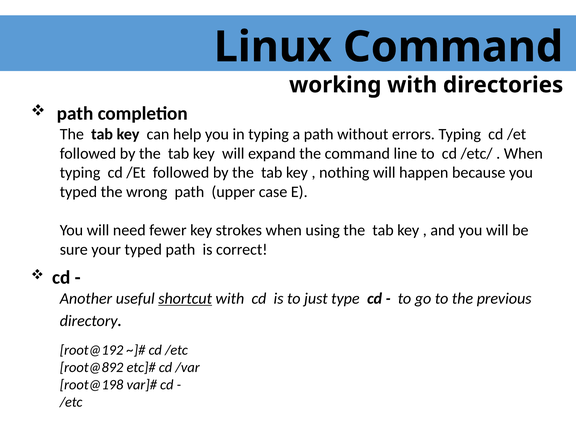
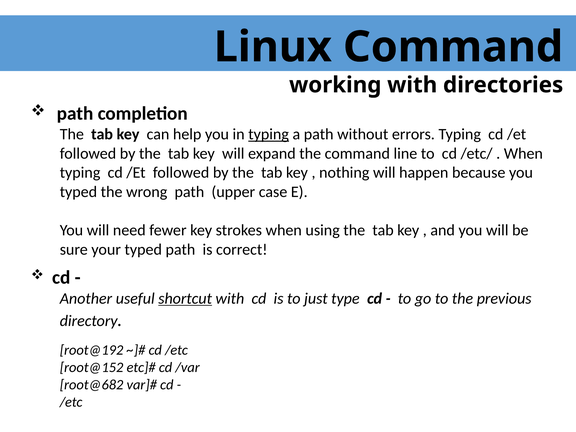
typing underline: none -> present (269, 134)
root@892: root@892 -> root@152 (92, 367)
root@198: root@198 -> root@682 (92, 385)
